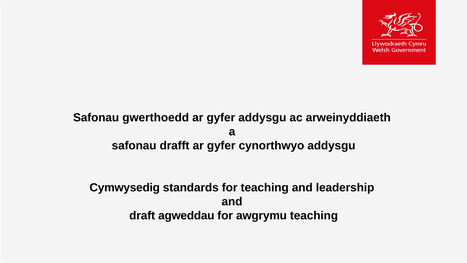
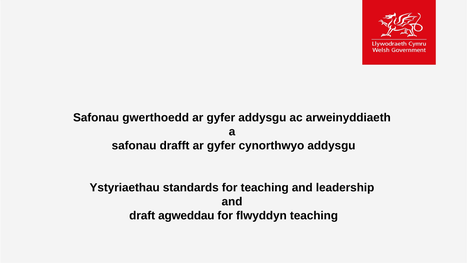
Cymwysedig: Cymwysedig -> Ystyriaethau (125, 187)
awgrymu: awgrymu -> flwyddyn (261, 215)
